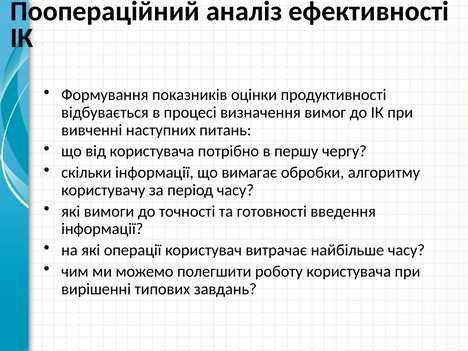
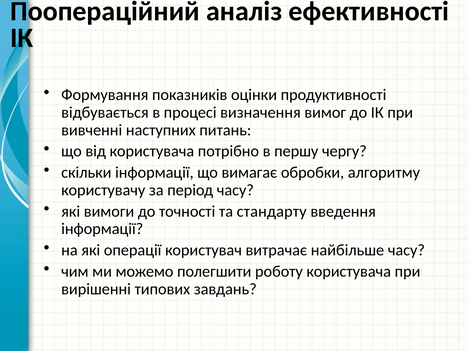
готовності: готовності -> стандарту (272, 211)
